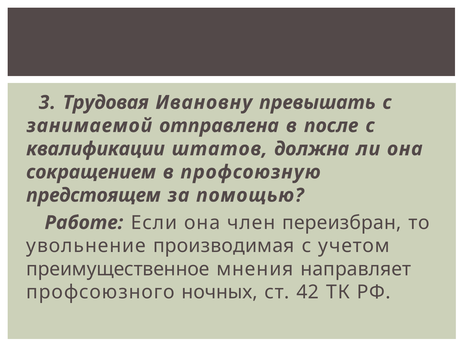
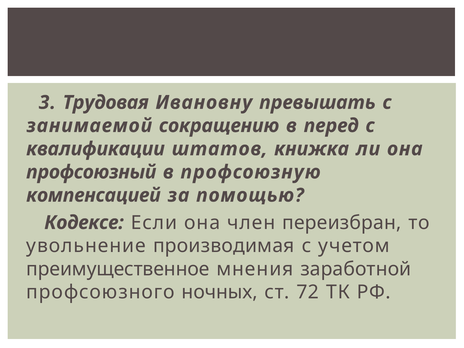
отправлена: отправлена -> сокращению (219, 126)
после: после -> перед (331, 126)
должна: должна -> книжка (312, 149)
сокращением: сокращением -> профсоюзный (91, 172)
предстоящем: предстоящем -> компенсацией (93, 195)
Работе: Работе -> Кодексе (84, 223)
направляет: направляет -> заработной (356, 269)
42: 42 -> 72 (308, 292)
